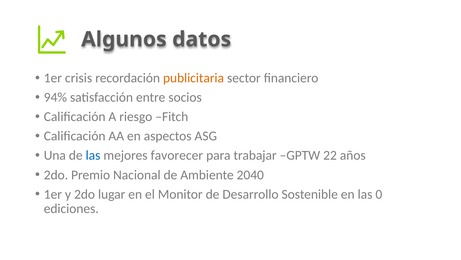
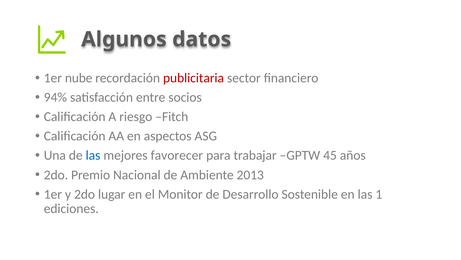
crisis: crisis -> nube (79, 78)
publicitaria colour: orange -> red (194, 78)
22: 22 -> 45 (330, 155)
2040: 2040 -> 2013 (250, 174)
0: 0 -> 1 (379, 194)
